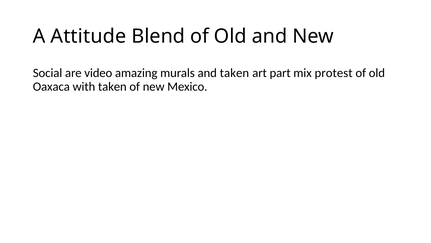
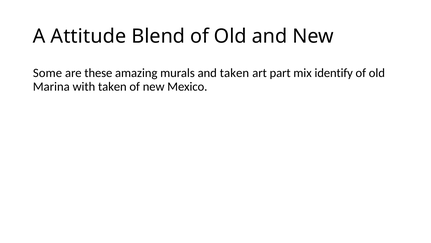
Social: Social -> Some (48, 73)
video: video -> these (98, 73)
protest: protest -> identify (334, 73)
Oaxaca: Oaxaca -> Marina (51, 86)
